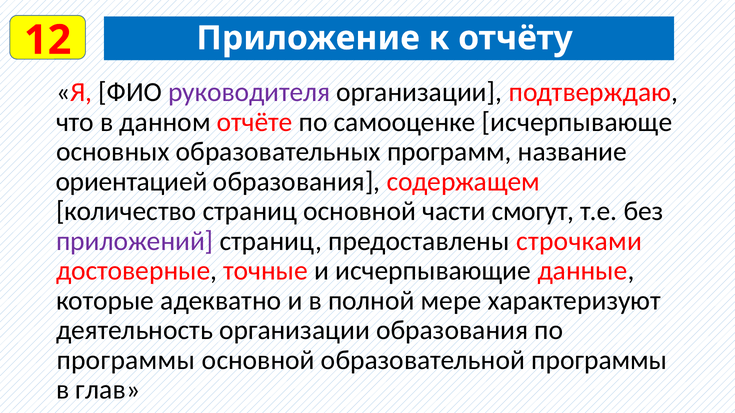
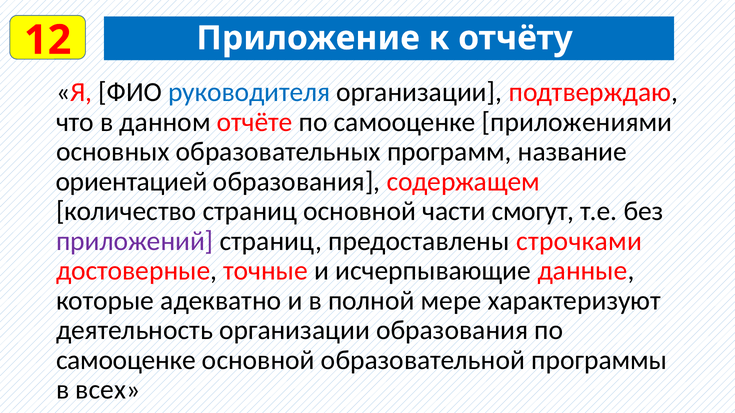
руководителя colour: purple -> blue (249, 92)
исчерпывающе: исчерпывающе -> приложениями (577, 122)
программы: программы -> самооценке (126, 360)
глав: глав -> всех (108, 390)
